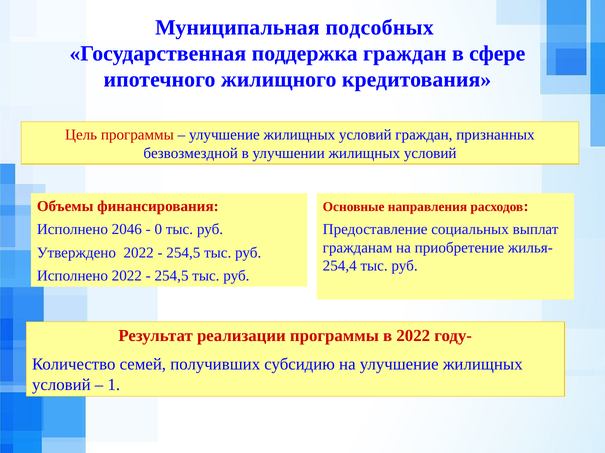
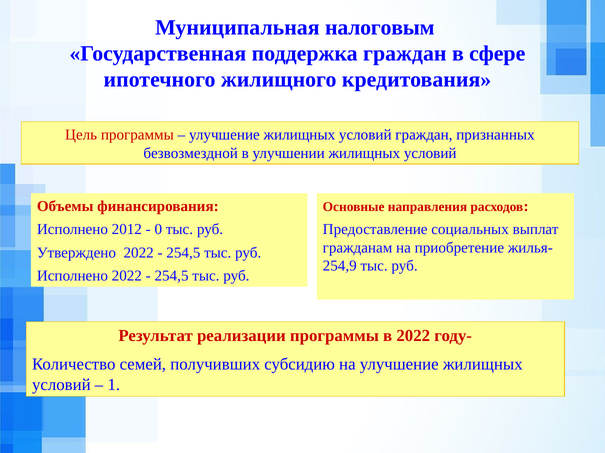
подсобных: подсобных -> налоговым (380, 27)
2046: 2046 -> 2012 (127, 230)
254,4: 254,4 -> 254,9 (340, 266)
